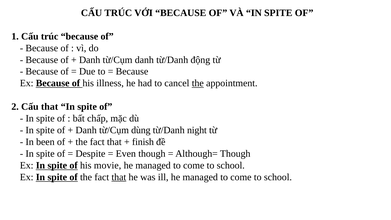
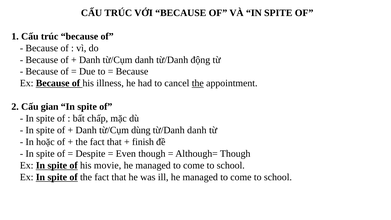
Cấu that: that -> gian (50, 107)
từ/Danh night: night -> danh (197, 130)
been: been -> hoặc (45, 142)
that underline: present -> none (119, 177)
